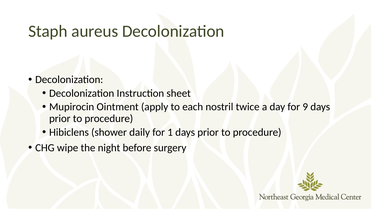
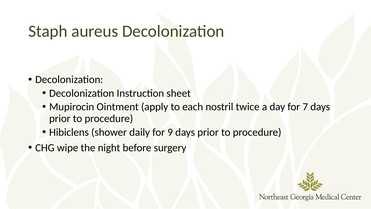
9: 9 -> 7 (305, 107)
1: 1 -> 9 (170, 132)
